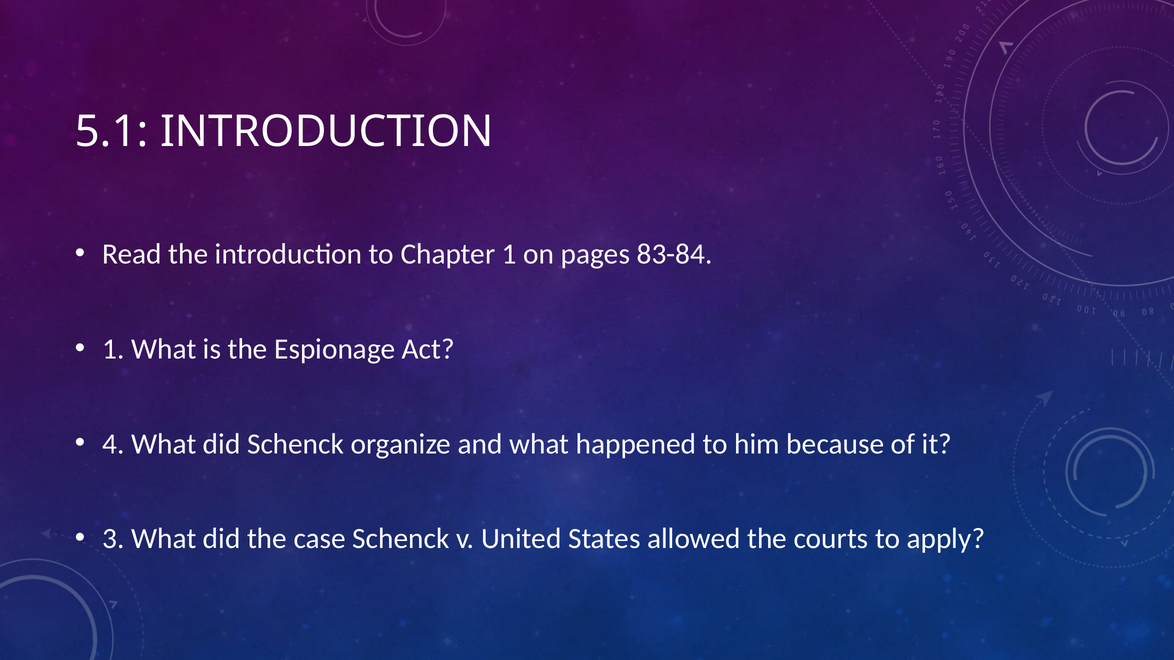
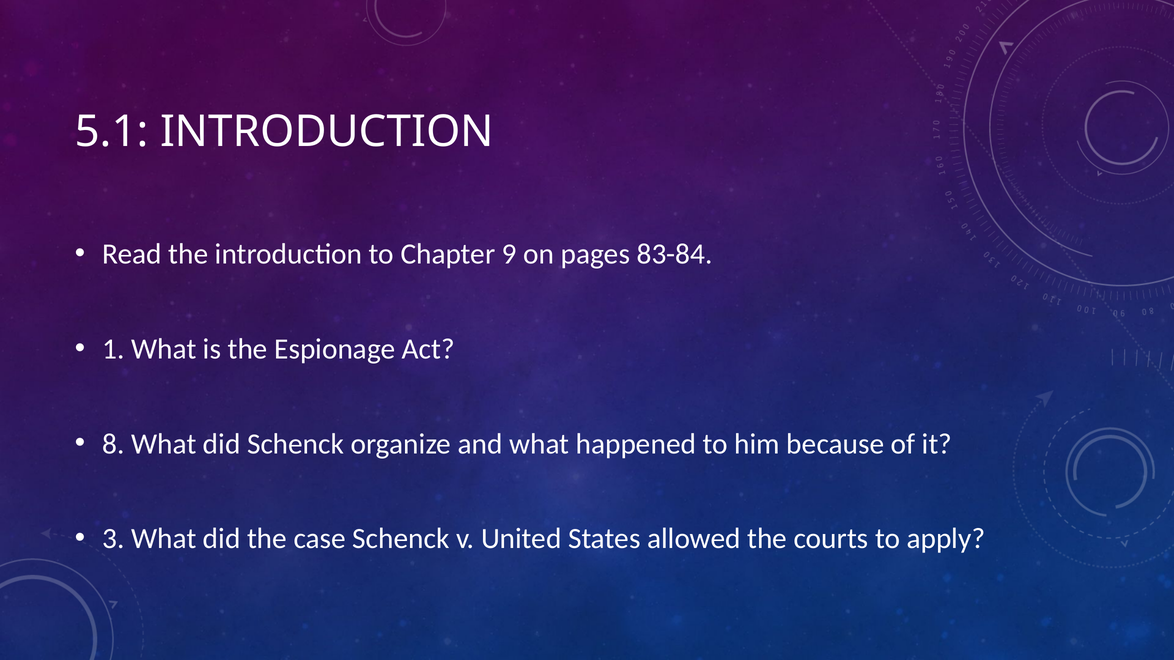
Chapter 1: 1 -> 9 (509, 254)
4: 4 -> 8 (113, 444)
